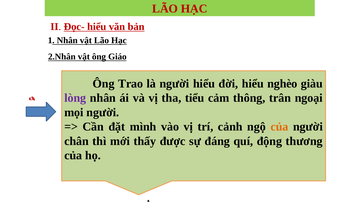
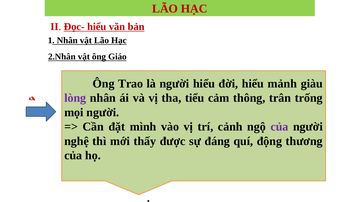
nghèo: nghèo -> mảnh (282, 83)
ngoại: ngoại -> trống (309, 98)
của colour: orange -> purple (279, 126)
chân: chân -> nghệ (77, 141)
